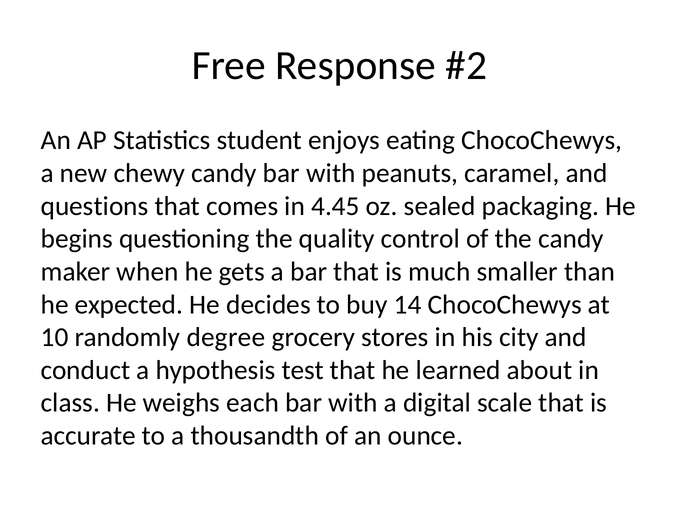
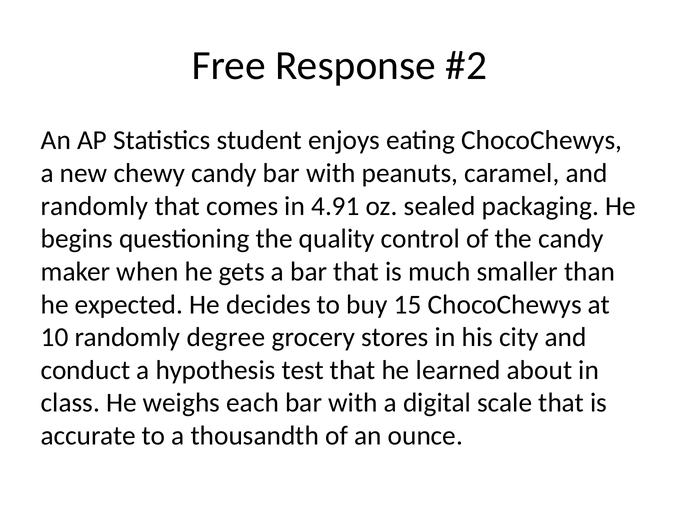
questions: questions -> randomly (94, 206)
4.45: 4.45 -> 4.91 (335, 206)
14: 14 -> 15 (408, 305)
